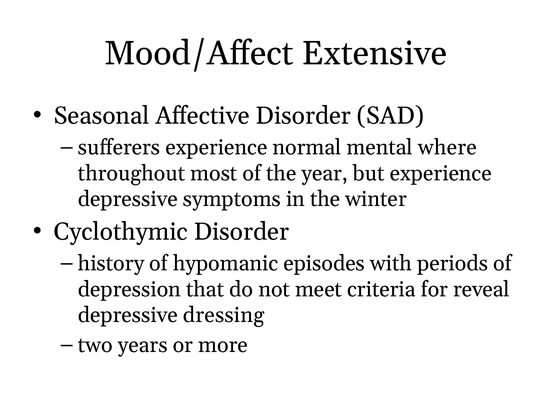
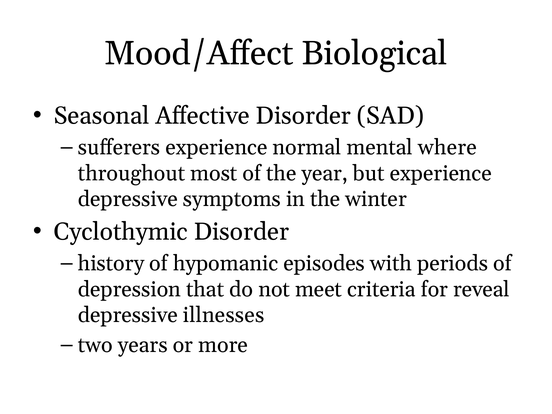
Extensive: Extensive -> Biological (375, 53)
dressing: dressing -> illnesses (224, 315)
